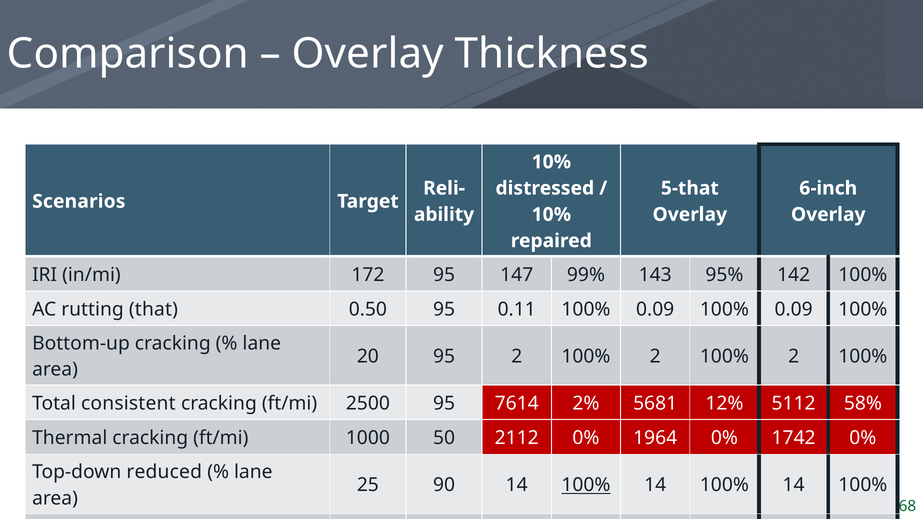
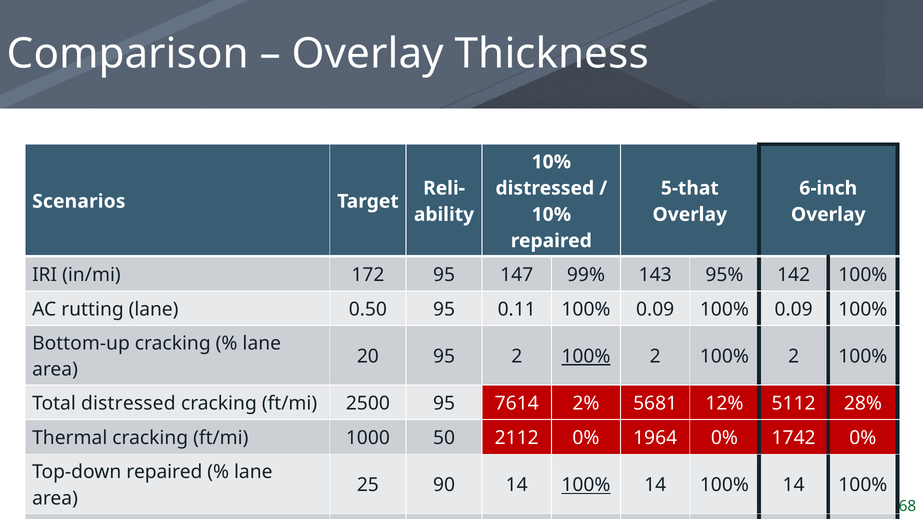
rutting that: that -> lane (154, 309)
100% underline: none -> present (586, 357)
Total consistent: consistent -> distressed (128, 404)
58%: 58% -> 28% (863, 404)
Top-down reduced: reduced -> repaired (164, 472)
